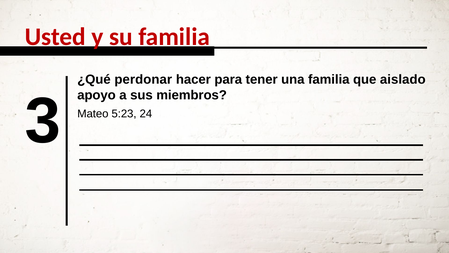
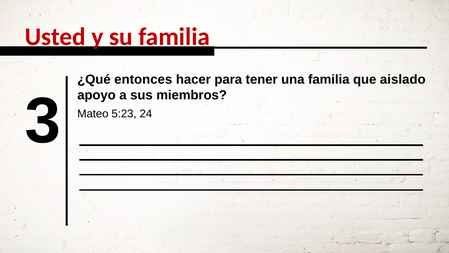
perdonar: perdonar -> entonces (143, 79)
